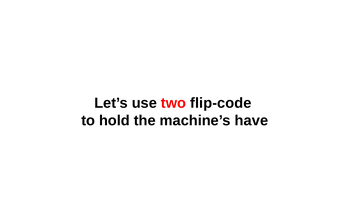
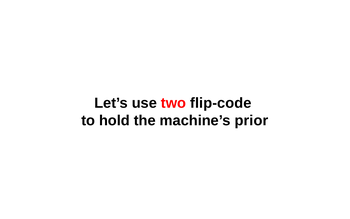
have: have -> prior (251, 120)
